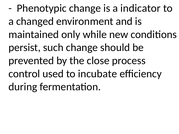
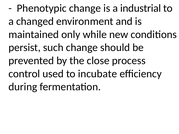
indicator: indicator -> industrial (141, 8)
